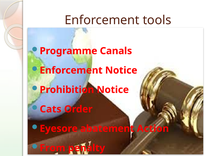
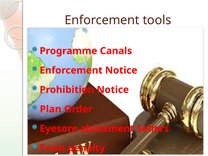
Cats: Cats -> Plan (51, 109)
Action: Action -> Sellers (153, 129)
